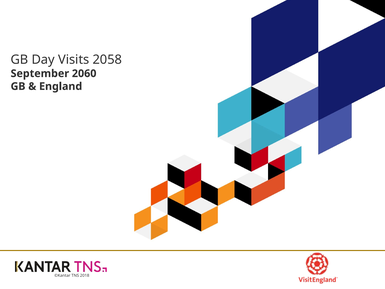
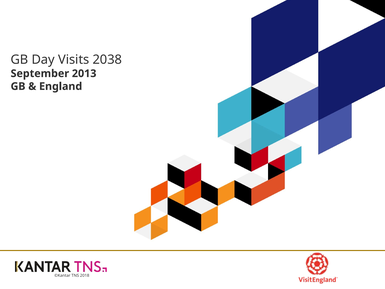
2058: 2058 -> 2038 (107, 60)
2060: 2060 -> 2013 (84, 73)
